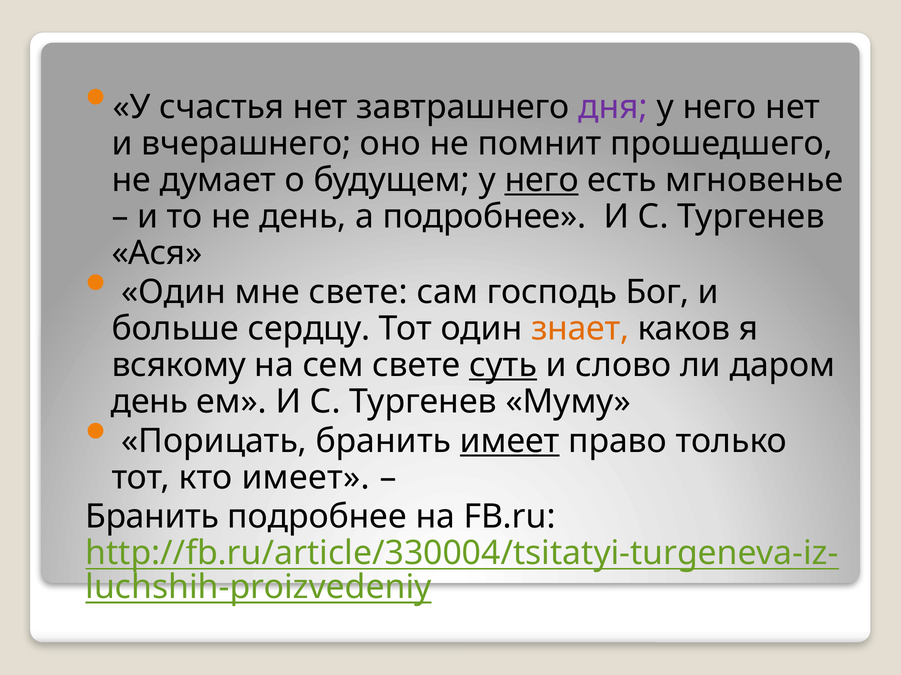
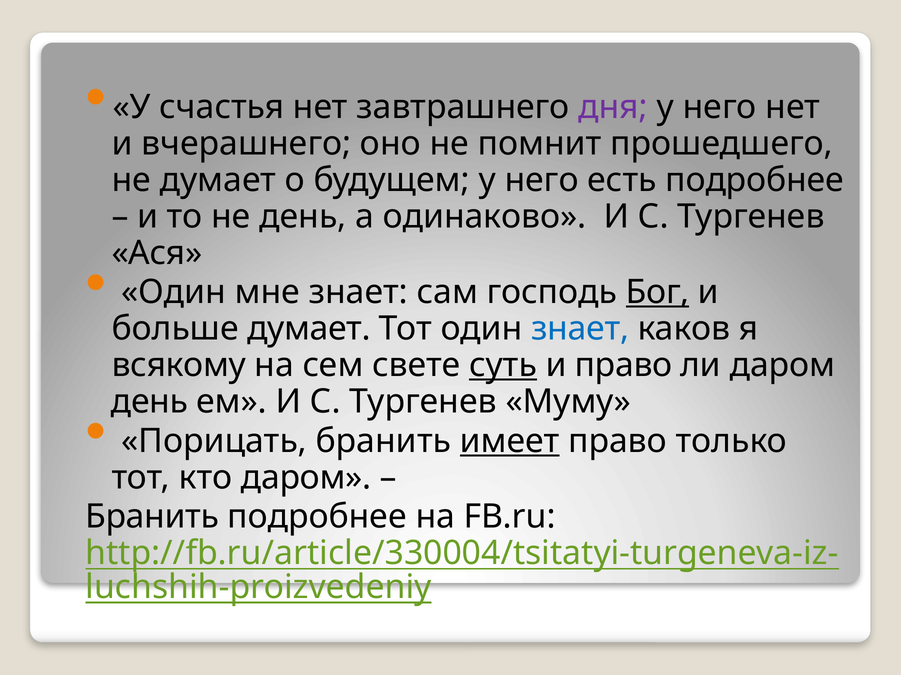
него underline: present -> none (542, 180)
есть мгновенье: мгновенье -> подробнее (755, 180)
а подробнее: подробнее -> одинаково (485, 217)
мне свете: свете -> знает (358, 292)
Бог underline: none -> present (658, 292)
больше сердцу: сердцу -> думает (309, 329)
знает colour: orange -> blue (580, 329)
и слово: слово -> право (624, 366)
кто имеет: имеет -> даром (306, 478)
